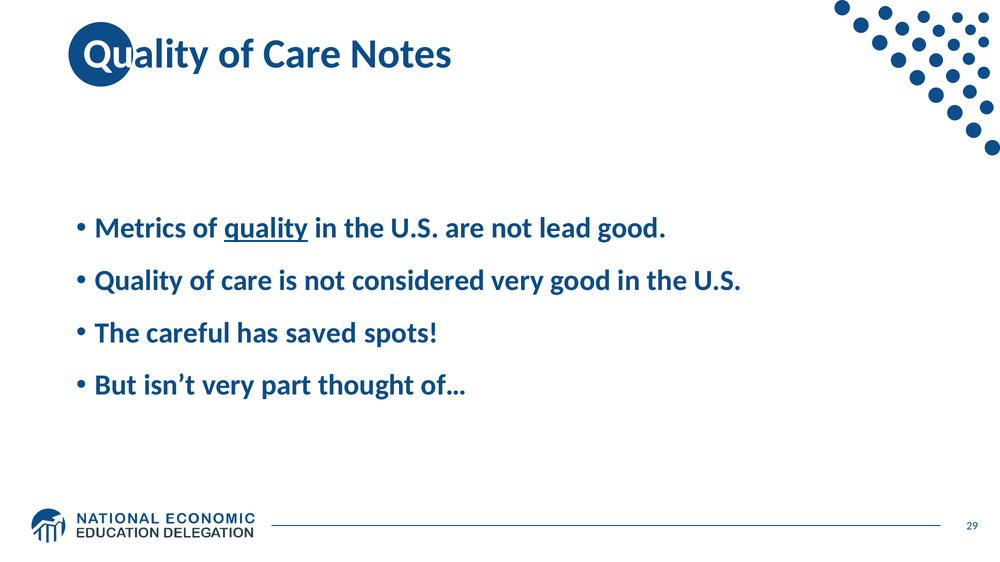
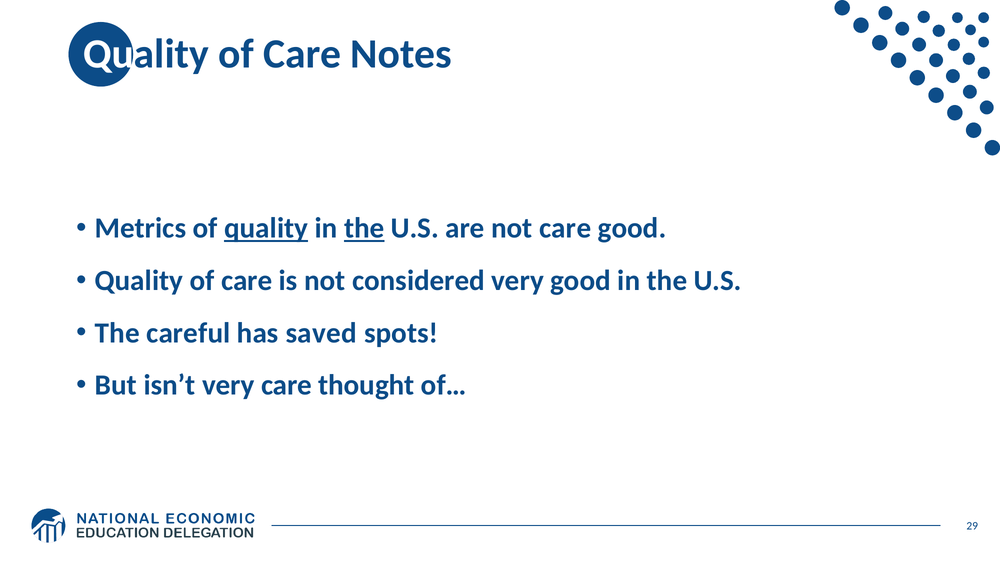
the underline: none -> present (364, 229)
not lead: lead -> care (565, 229)
very part: part -> care (286, 386)
